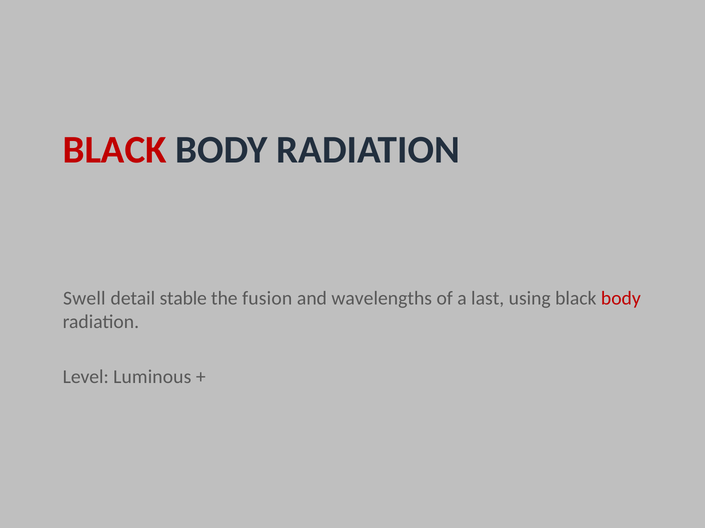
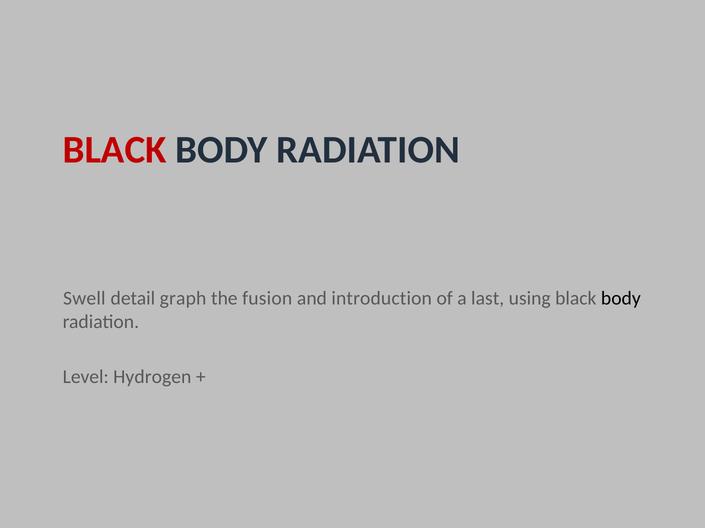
stable: stable -> graph (183, 299)
wavelengths: wavelengths -> introduction (382, 299)
body colour: red -> black (621, 299)
Luminous: Luminous -> Hydrogen (152, 377)
